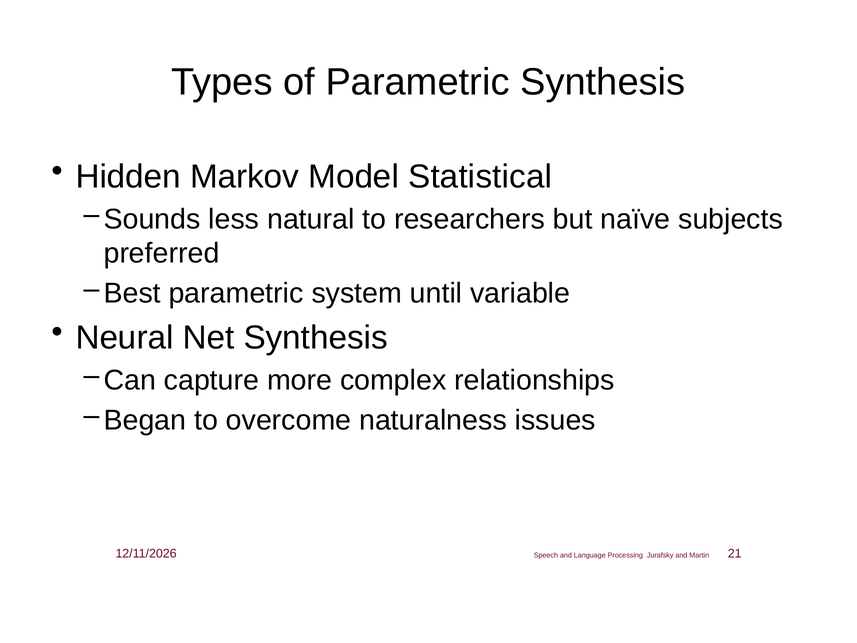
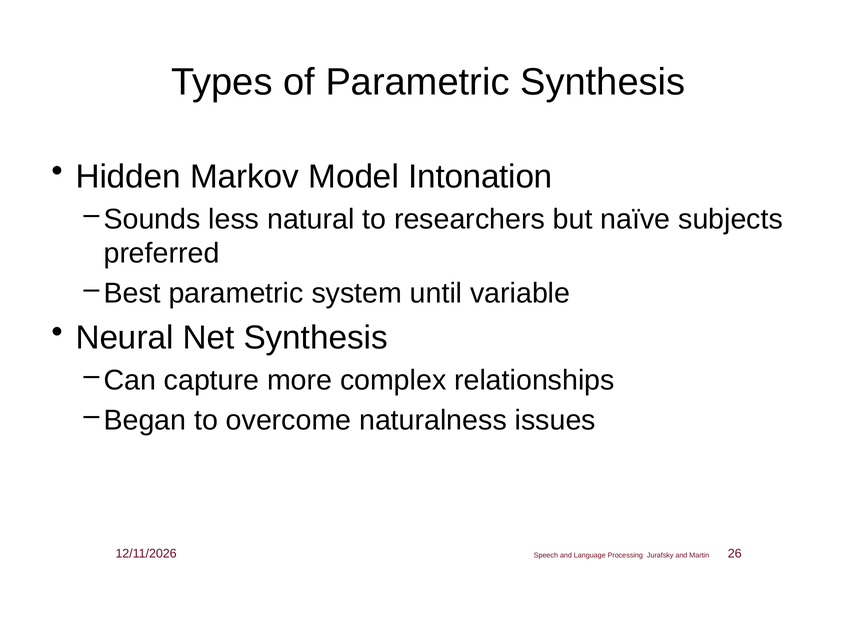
Statistical: Statistical -> Intonation (480, 177)
21: 21 -> 26 (735, 554)
